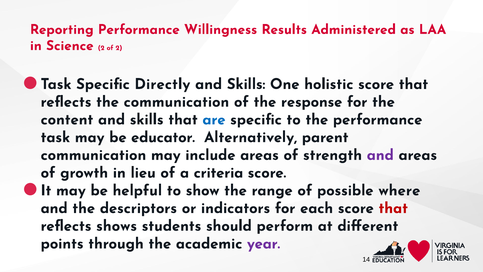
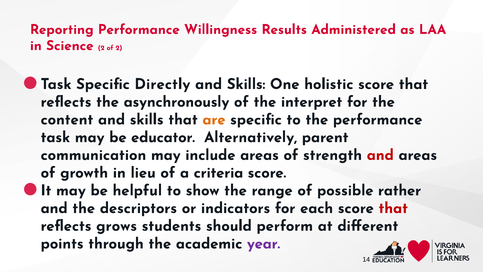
the communication: communication -> asynchronously (176, 102)
response: response -> interpret (312, 102)
are colour: blue -> orange (214, 119)
and colour: purple -> red (380, 155)
where: where -> rather (400, 190)
shows: shows -> grows (117, 226)
